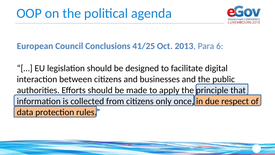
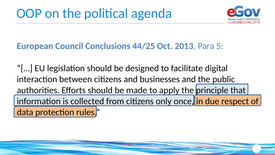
41/25: 41/25 -> 44/25 (144, 46)
6: 6 -> 5 (220, 46)
